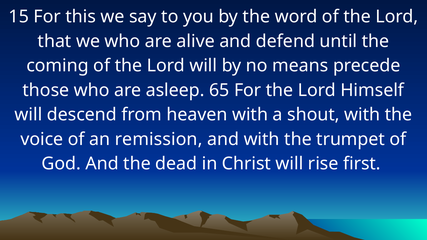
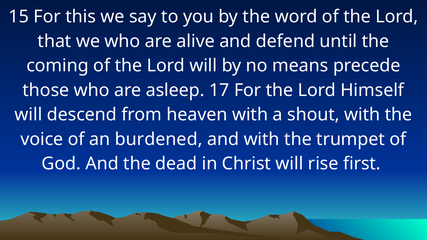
65: 65 -> 17 (219, 90)
remission: remission -> burdened (159, 139)
